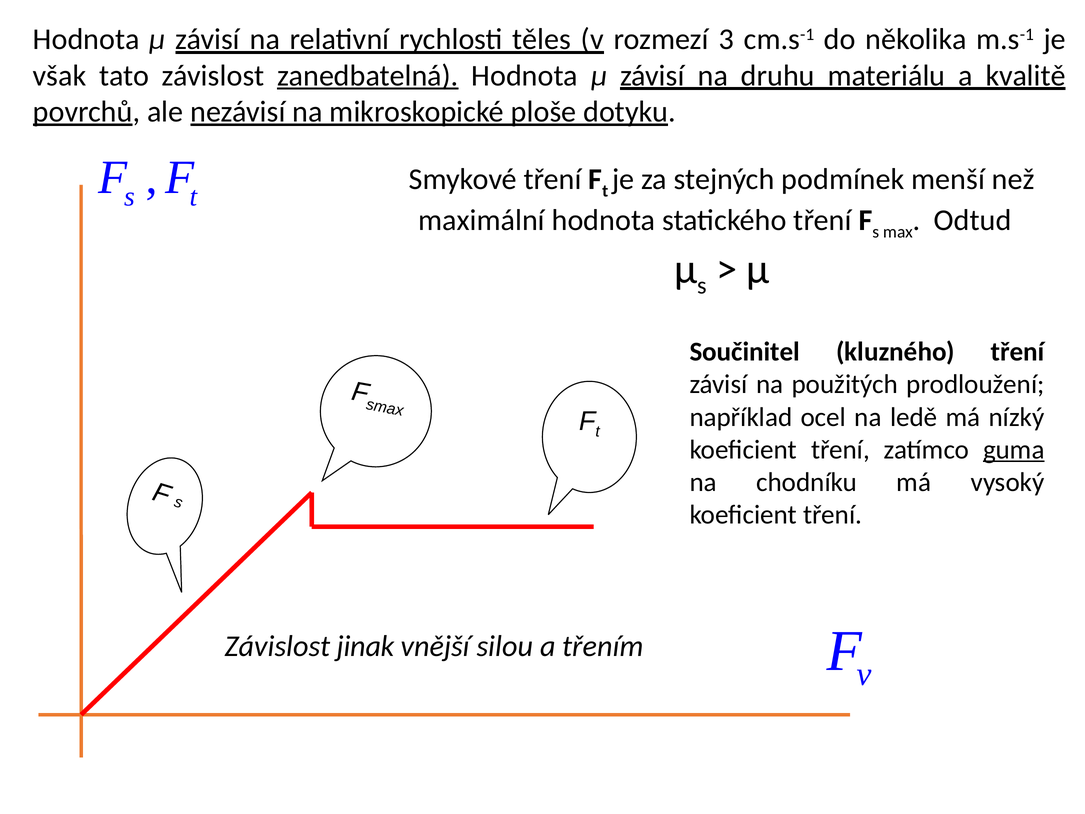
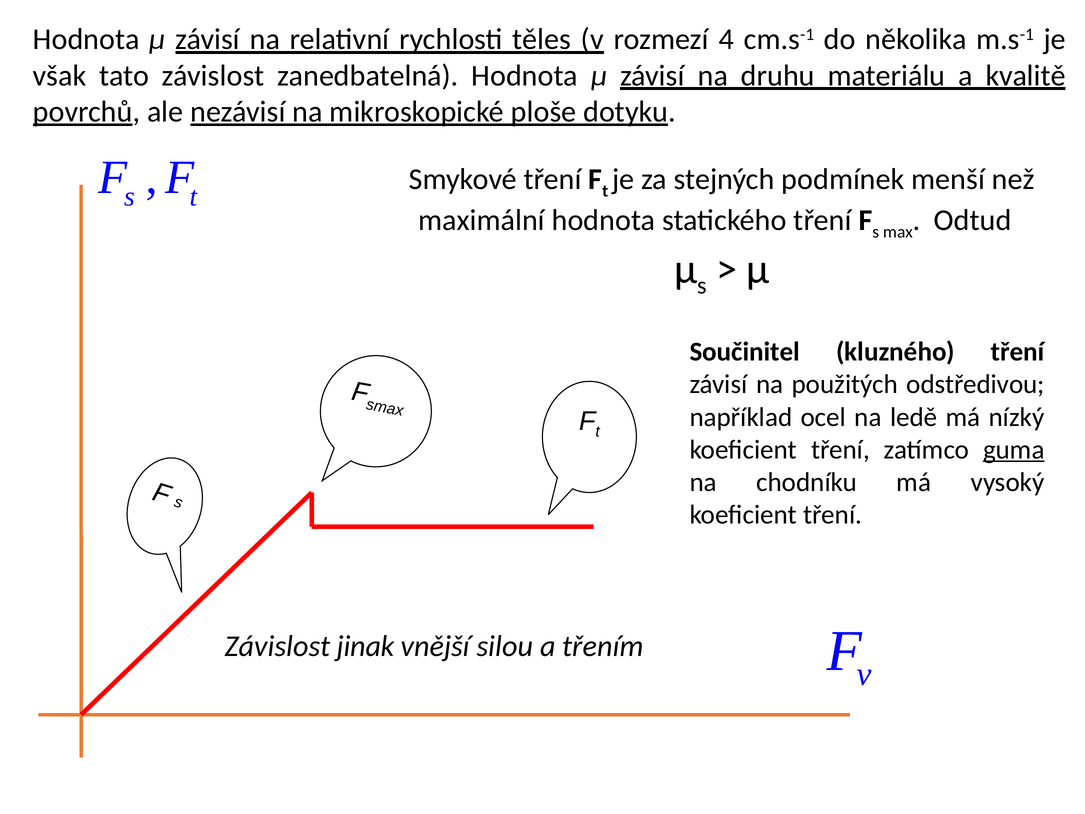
3: 3 -> 4 (726, 39)
zanedbatelná underline: present -> none (368, 76)
prodloužení: prodloužení -> odstředivou (975, 384)
